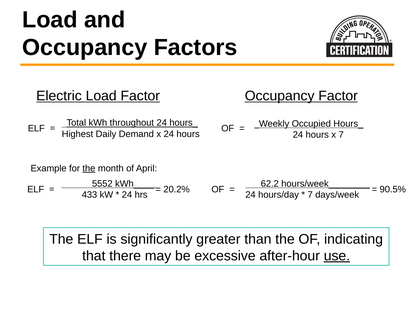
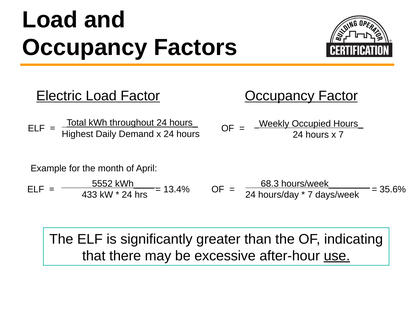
the underline: present -> none (89, 168)
62.2: 62.2 -> 68.3 (270, 183)
20.2%: 20.2% -> 13.4% (177, 189)
90.5%: 90.5% -> 35.6% (393, 189)
